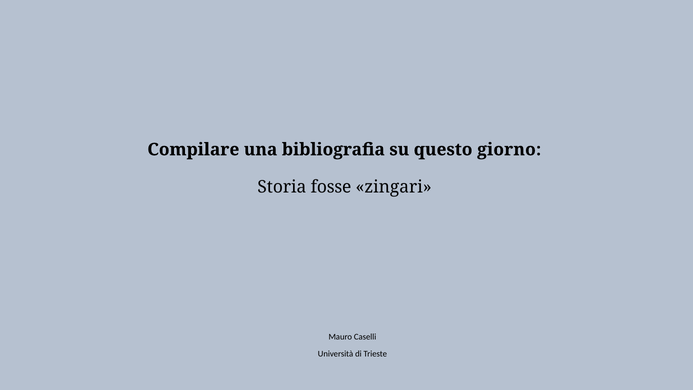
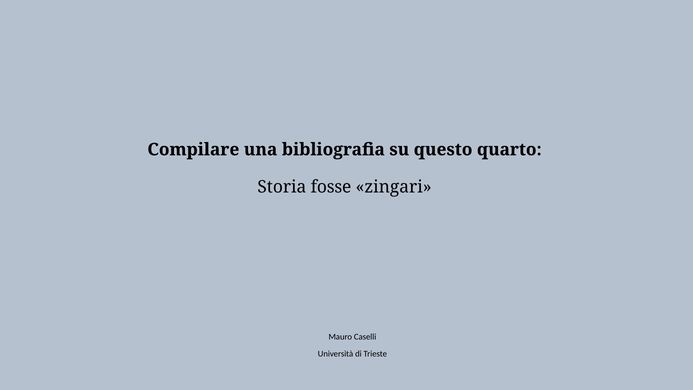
giorno: giorno -> quarto (509, 149)
